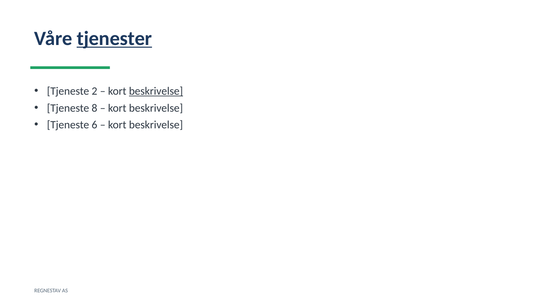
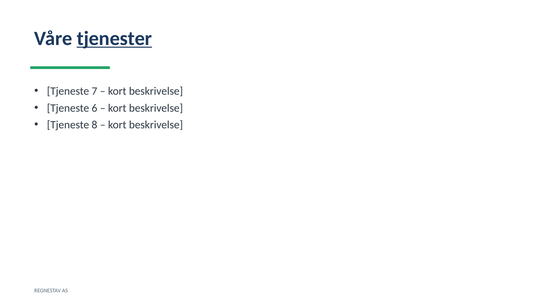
2: 2 -> 7 (94, 91)
beskrivelse underline: present -> none (156, 91)
8: 8 -> 6 (94, 108)
6: 6 -> 8 (94, 125)
